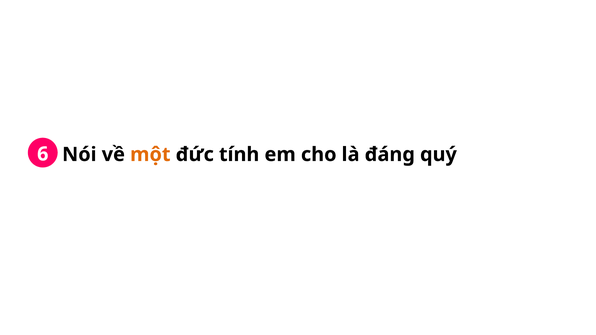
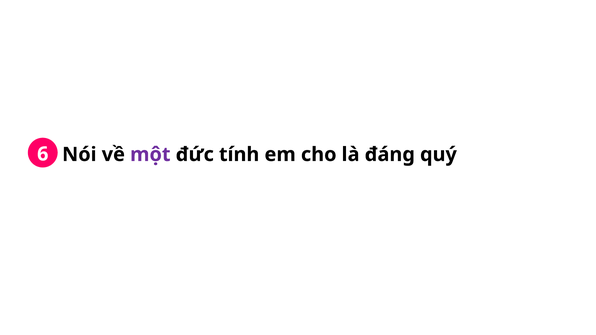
một colour: orange -> purple (150, 155)
